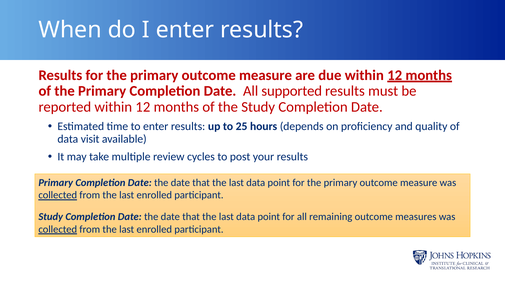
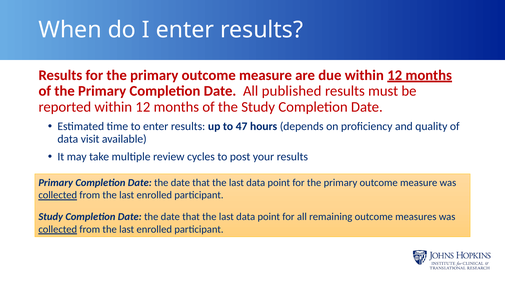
supported: supported -> published (292, 91)
25: 25 -> 47 (242, 126)
